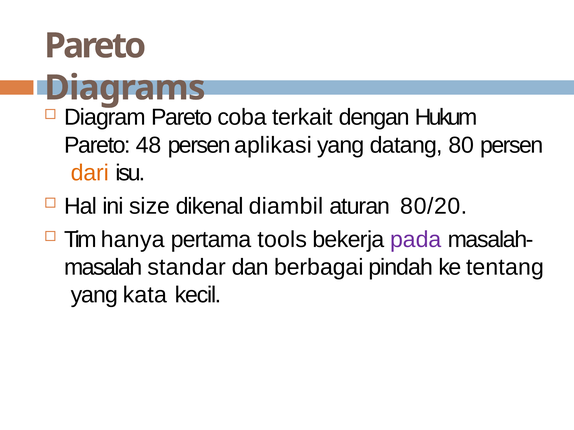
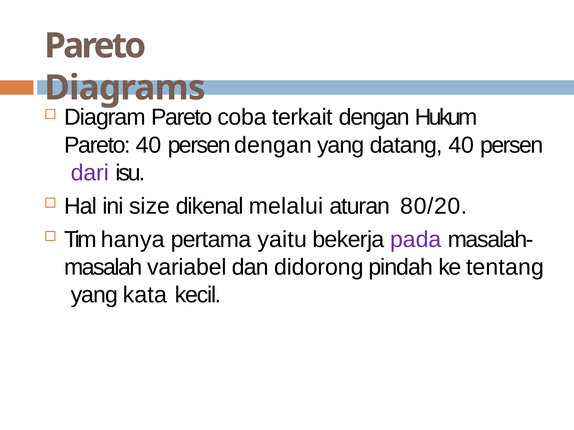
Pareto 48: 48 -> 40 (149, 145)
persen aplikasi: aplikasi -> dengan (273, 145)
datang 80: 80 -> 40 (461, 145)
dari colour: orange -> purple (90, 173)
diambil: diambil -> melalui (286, 206)
tools: tools -> yaitu (282, 240)
standar: standar -> variabel (187, 267)
berbagai: berbagai -> didorong (319, 267)
